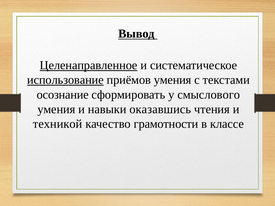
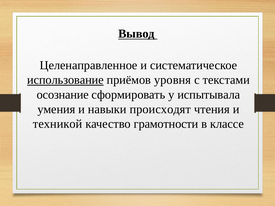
Целенаправленное underline: present -> none (89, 65)
приёмов умения: умения -> уровня (173, 80)
смыслового: смыслового -> испытывала (209, 95)
оказавшись: оказавшись -> происходят (160, 109)
